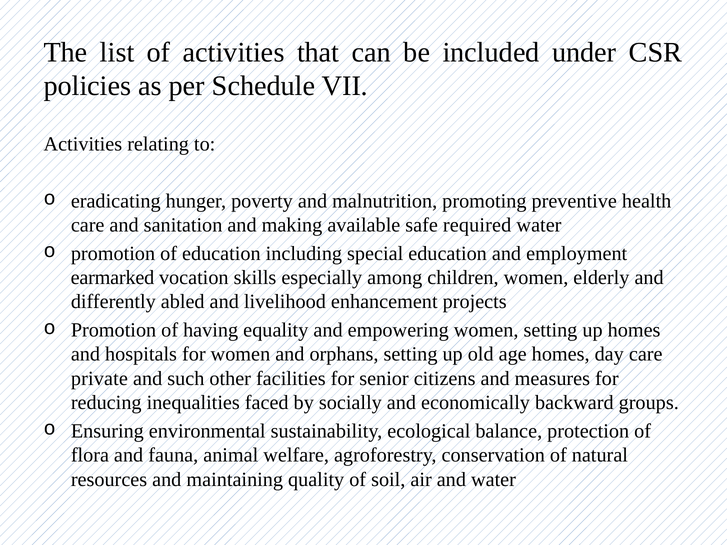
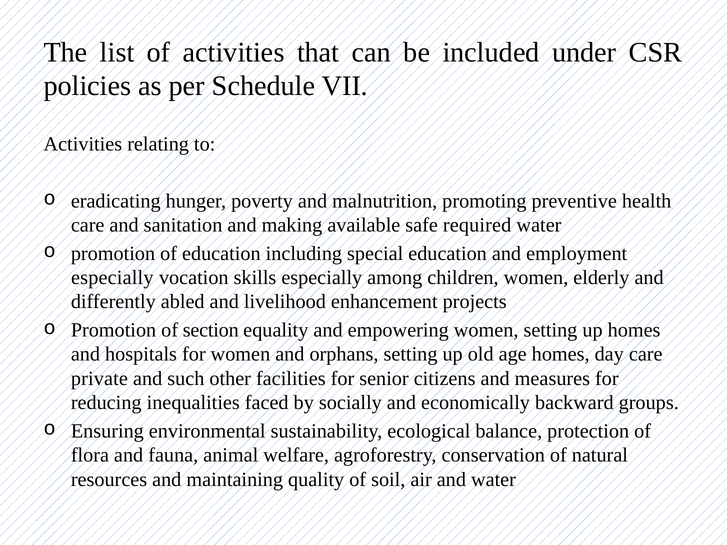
earmarked: earmarked -> especially (112, 278)
having: having -> section (211, 330)
